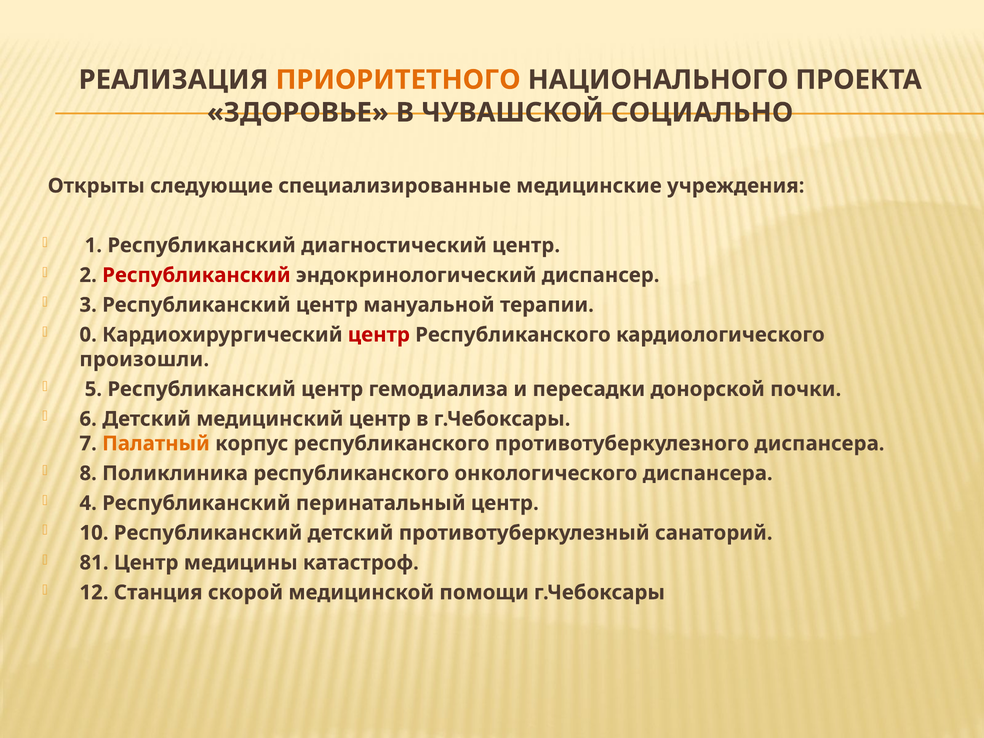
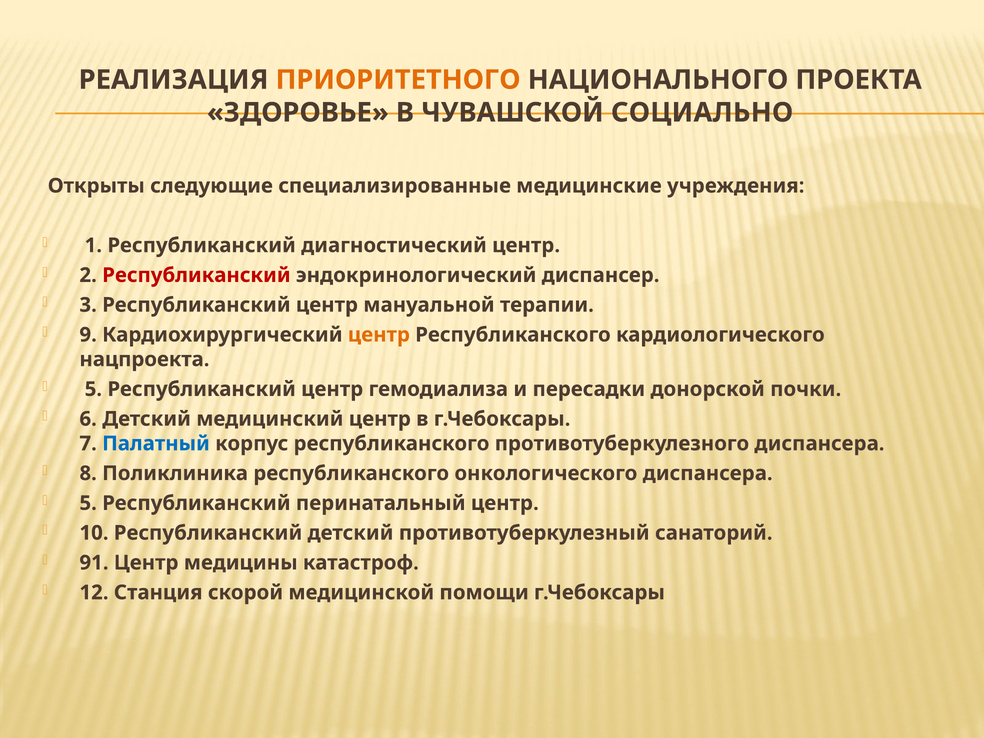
0: 0 -> 9 (88, 335)
центр colour: red -> orange (379, 335)
произошли: произошли -> нацпроекта (144, 359)
Палатный colour: orange -> blue (156, 444)
4: 4 -> 5 (88, 503)
81: 81 -> 91 (94, 563)
